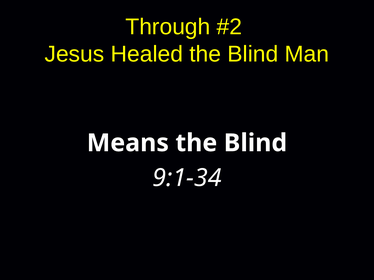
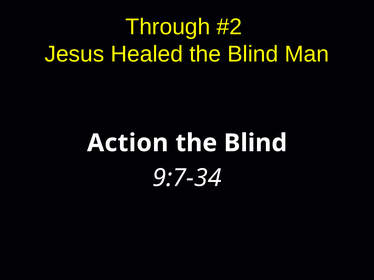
Means: Means -> Action (128, 143)
9:1-34: 9:1-34 -> 9:7-34 (187, 178)
